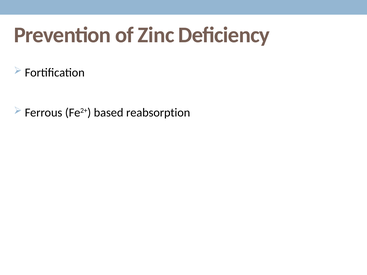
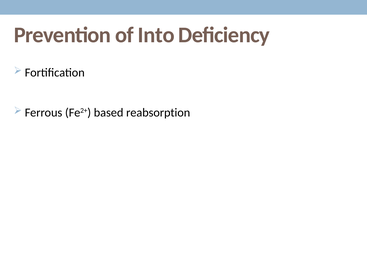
Zinc: Zinc -> Into (156, 35)
